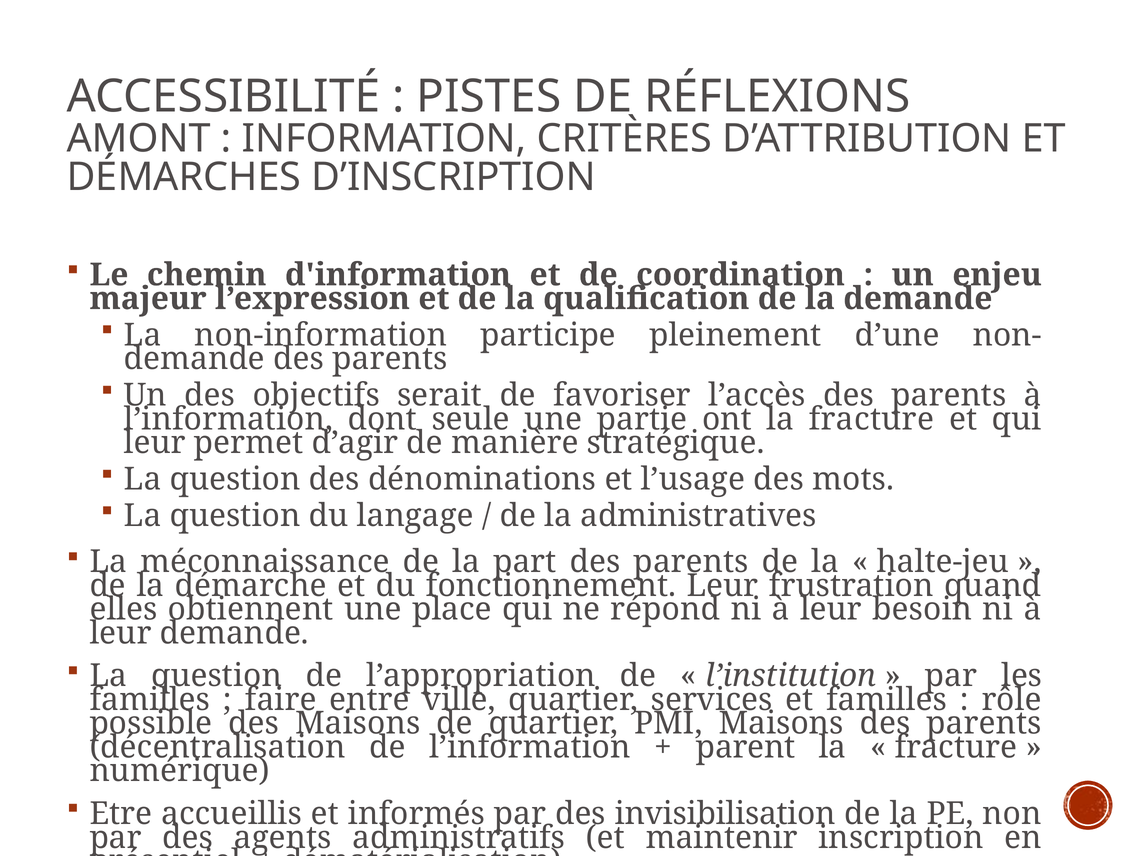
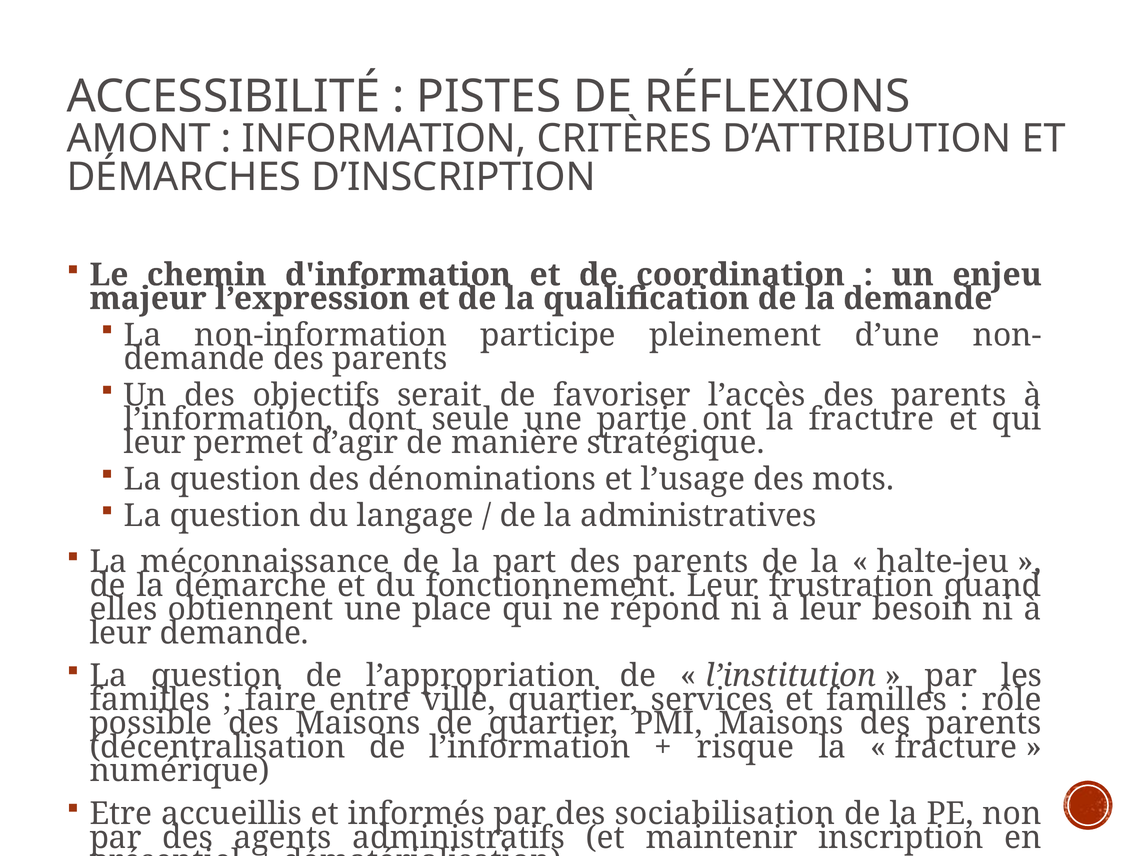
parent: parent -> risque (745, 747)
invisibilisation: invisibilisation -> sociabilisation (725, 814)
